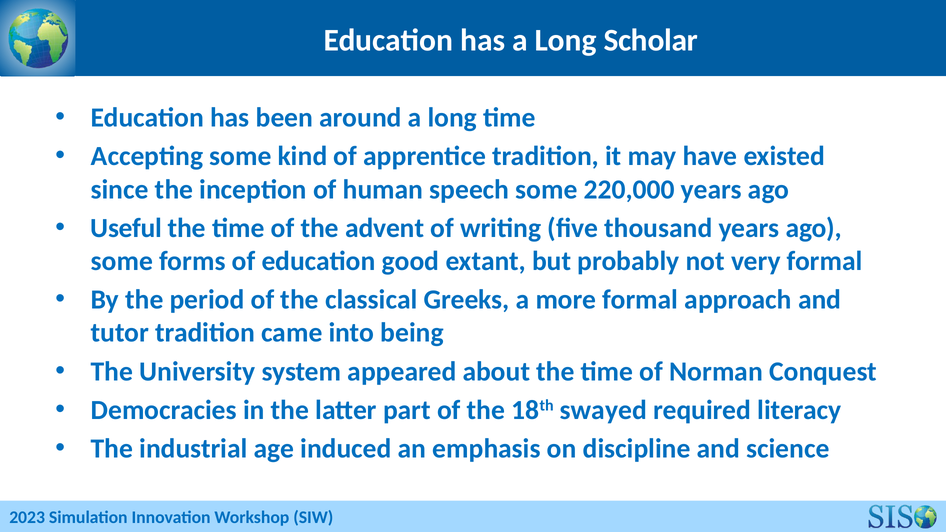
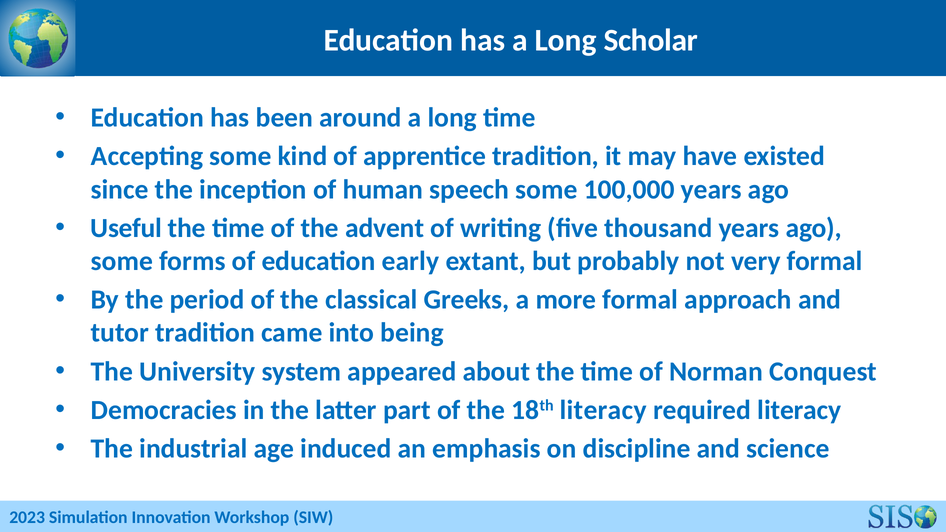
220,000: 220,000 -> 100,000 (629, 189)
good: good -> early (410, 261)
18th swayed: swayed -> literacy (603, 410)
